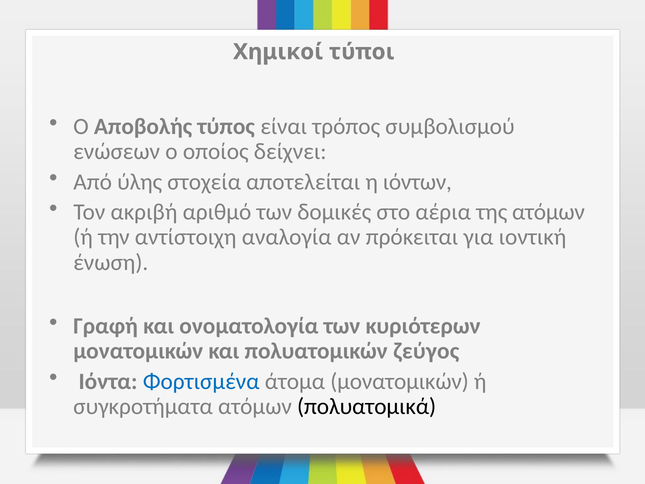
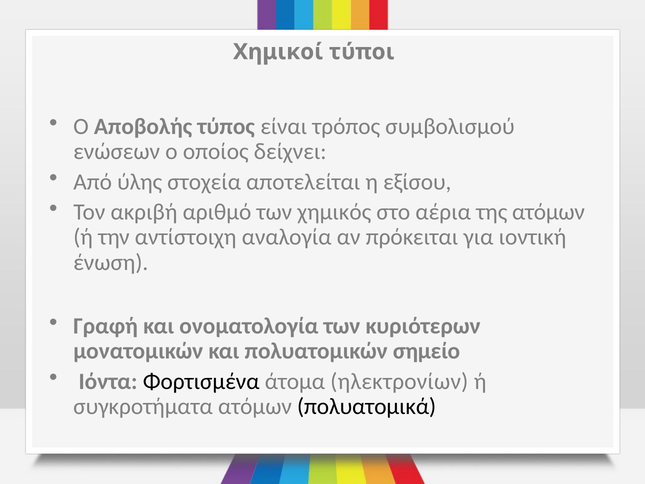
ιόντων: ιόντων -> εξίσου (417, 182)
δομικές: δομικές -> χημικός (334, 212)
ζεύγος: ζεύγος -> σημείο (427, 351)
Φορτισμένα colour: blue -> black (201, 381)
άτομα μονατομικών: μονατομικών -> ηλεκτρονίων (399, 381)
